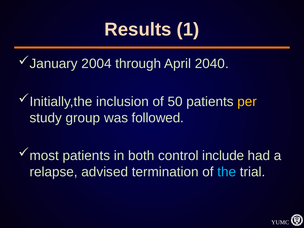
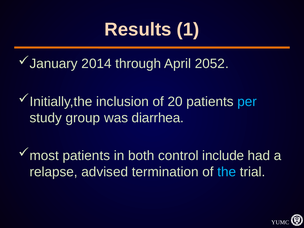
2004: 2004 -> 2014 (97, 64)
2040: 2040 -> 2052 (212, 64)
50: 50 -> 20 (175, 102)
per colour: yellow -> light blue (247, 102)
followed: followed -> diarrhea (158, 118)
